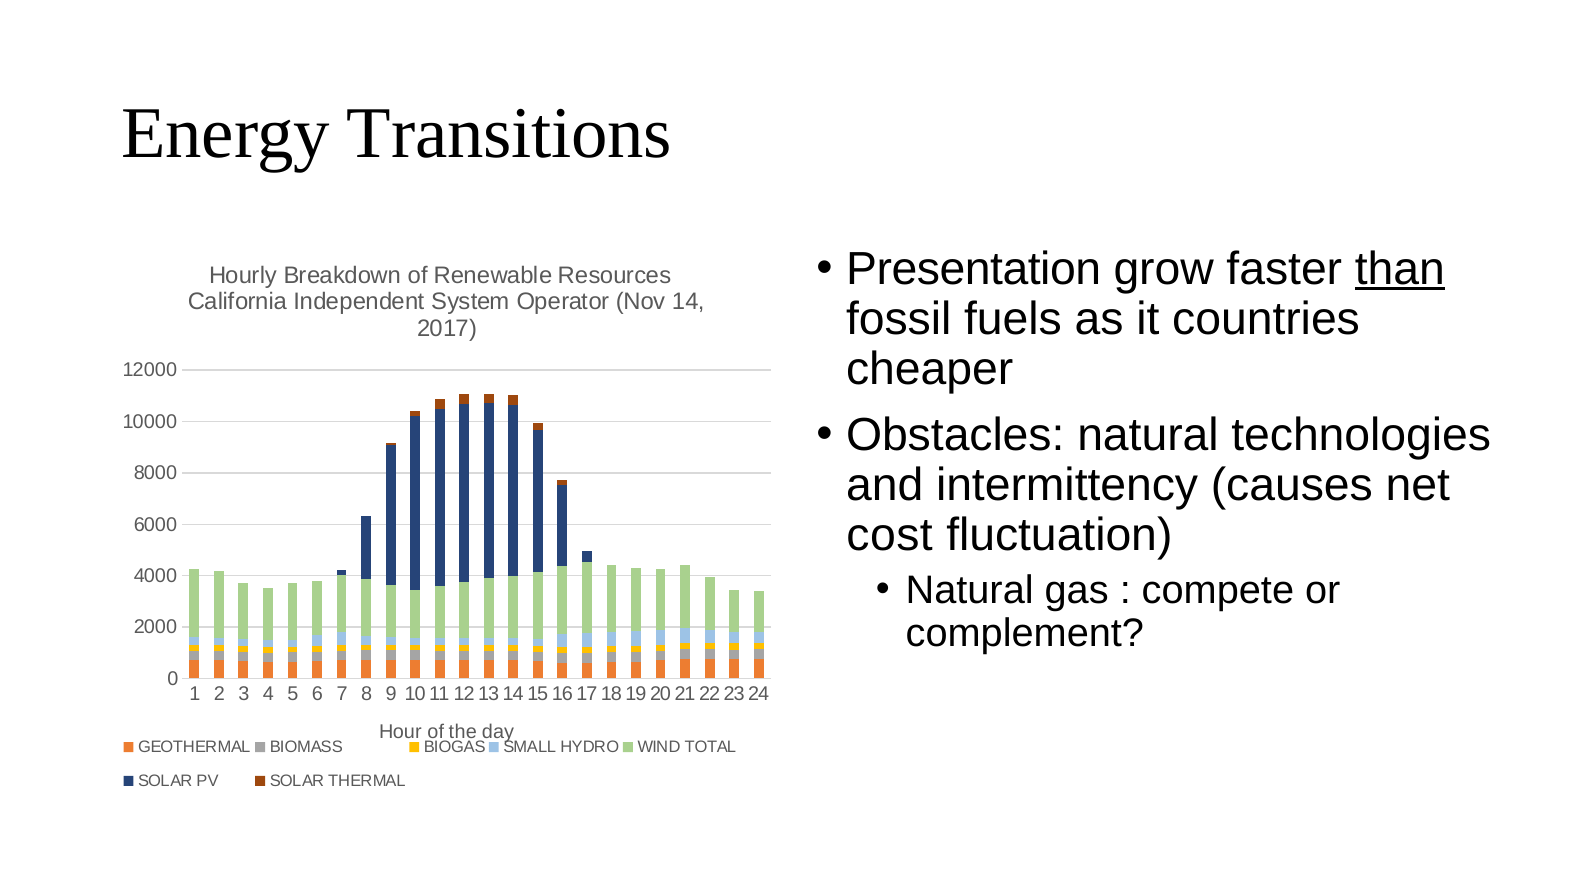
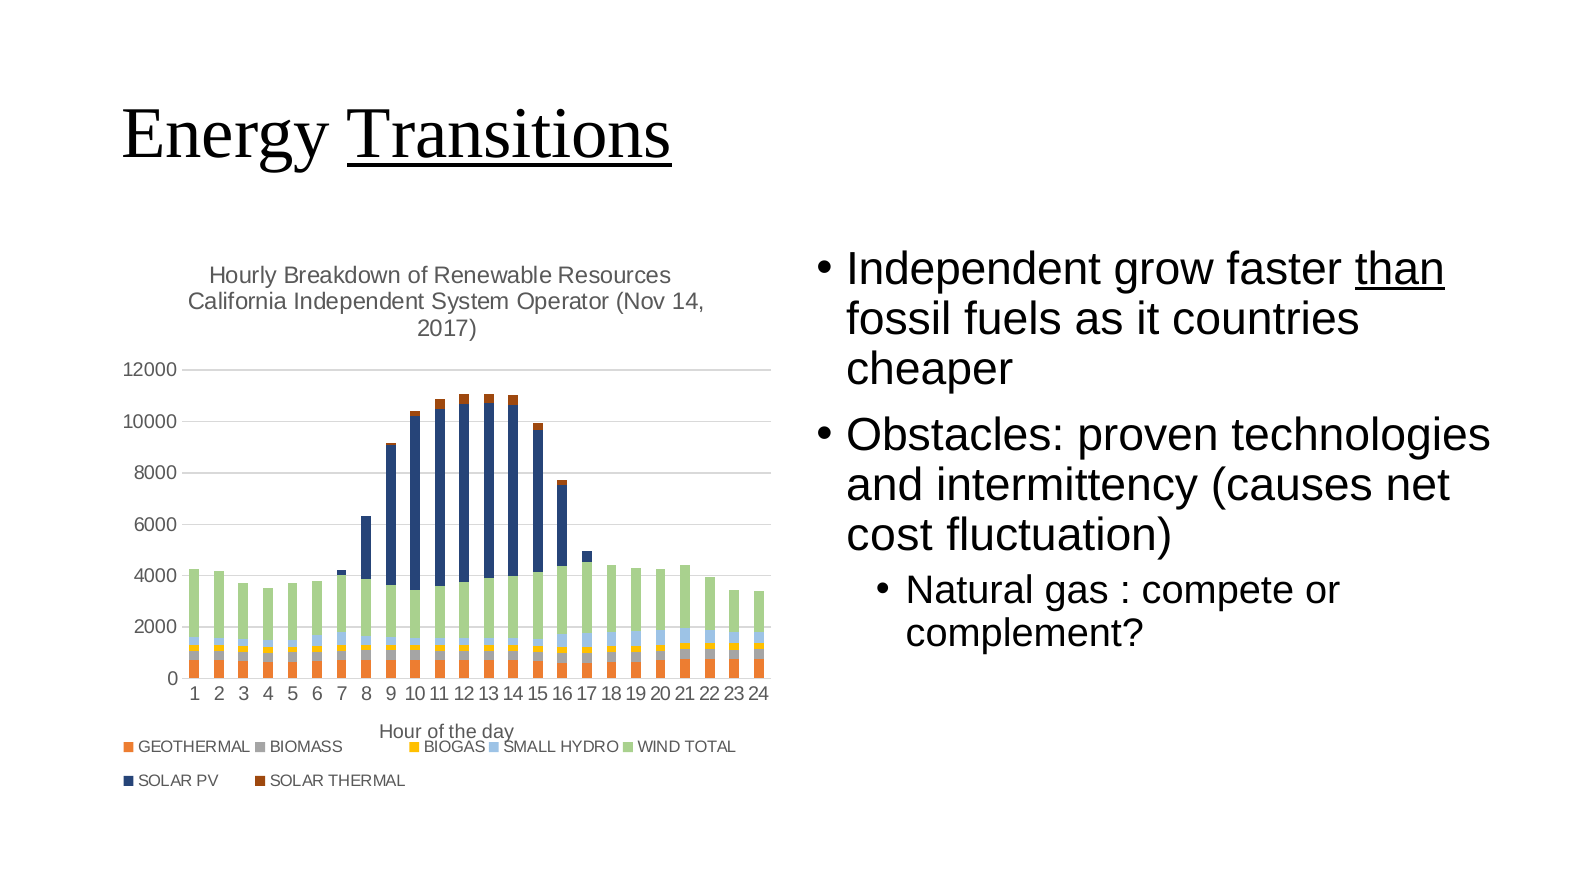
Transitions underline: none -> present (509, 133)
Presentation: Presentation -> Independent (974, 269)
Obstacles natural: natural -> proven (1148, 435)
